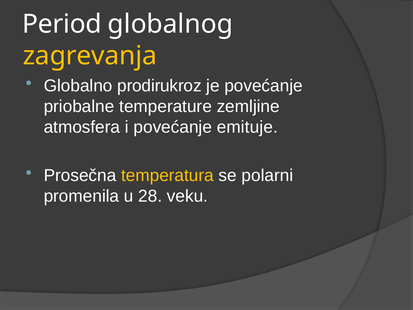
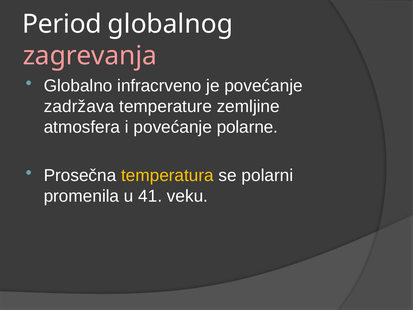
zagrevanja colour: yellow -> pink (90, 56)
prodirukroz: prodirukroz -> infracrveno (159, 86)
priobalne: priobalne -> zadržava (79, 106)
emituje: emituje -> polarne (247, 127)
28: 28 -> 41 (150, 196)
